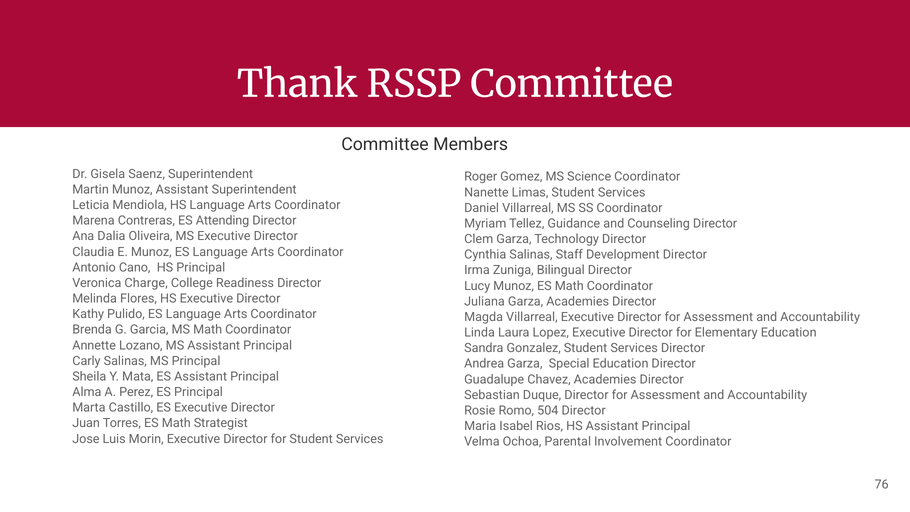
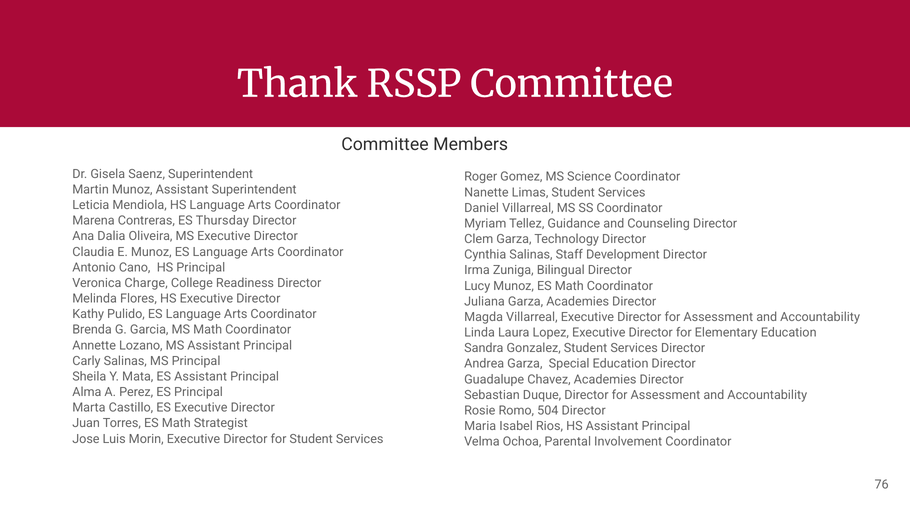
Attending: Attending -> Thursday (222, 221)
